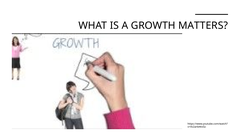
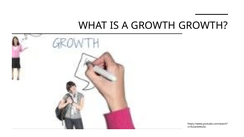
GROWTH MATTERS: MATTERS -> GROWTH (203, 26)
